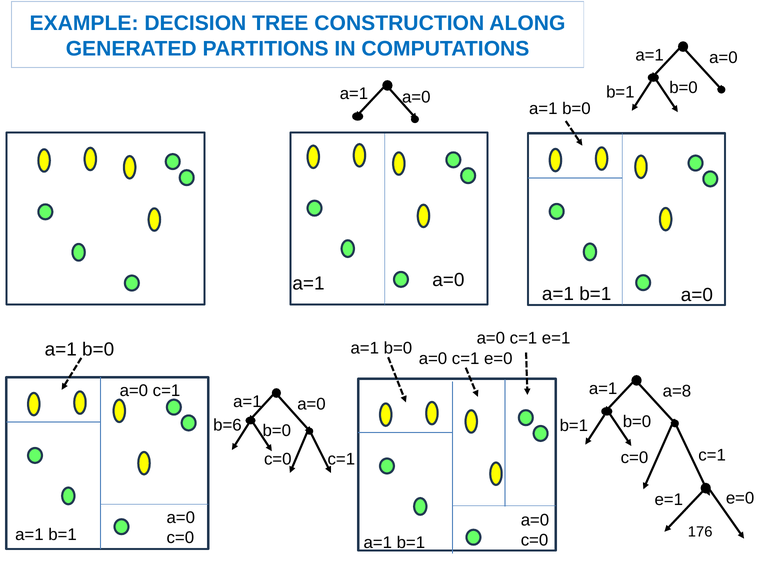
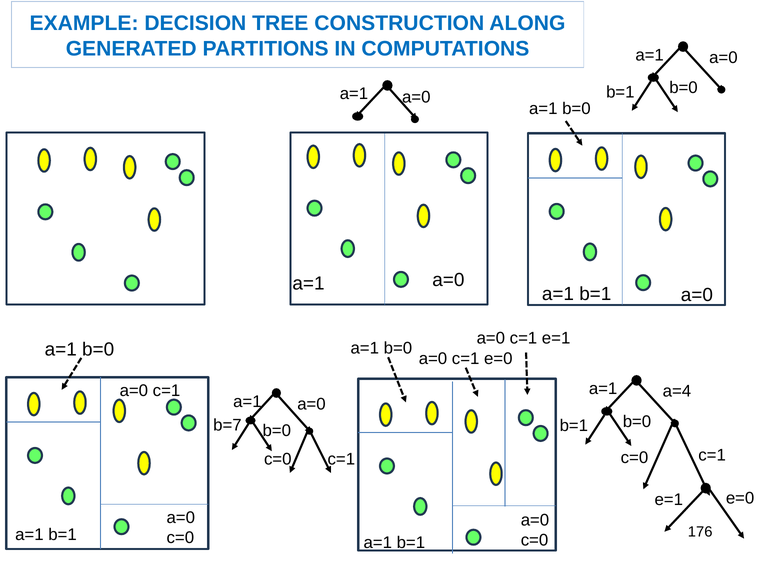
a=8: a=8 -> a=4 (677, 391)
b=6: b=6 -> b=7 (227, 425)
